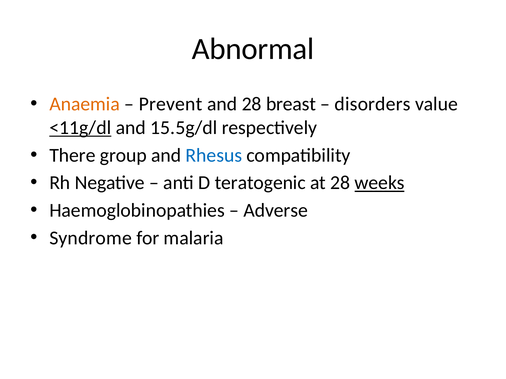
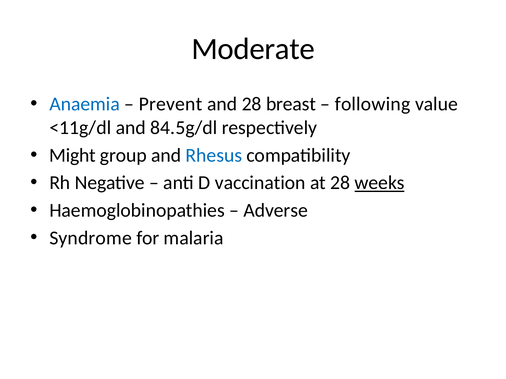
Abnormal: Abnormal -> Moderate (253, 49)
Anaemia colour: orange -> blue (85, 104)
disorders: disorders -> following (373, 104)
<11g/dl underline: present -> none (80, 128)
15.5g/dl: 15.5g/dl -> 84.5g/dl (184, 128)
There: There -> Might (73, 155)
teratogenic: teratogenic -> vaccination (260, 183)
